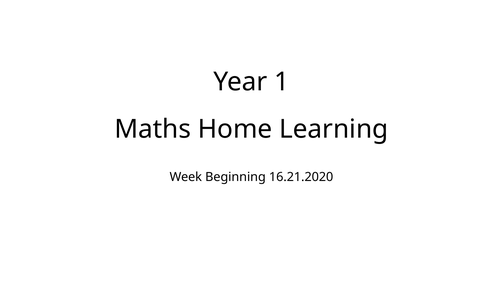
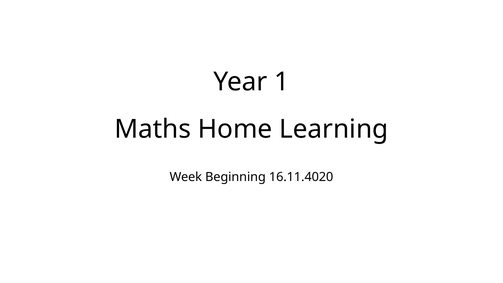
16.21.2020: 16.21.2020 -> 16.11.4020 (301, 177)
